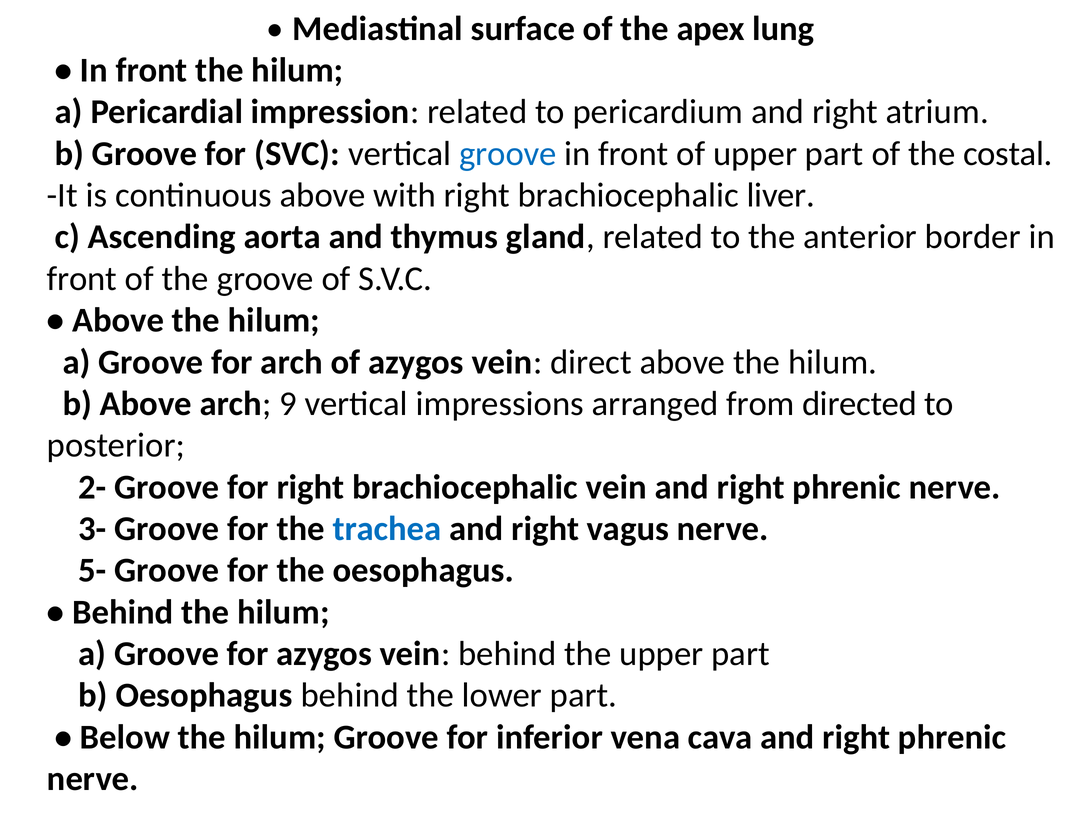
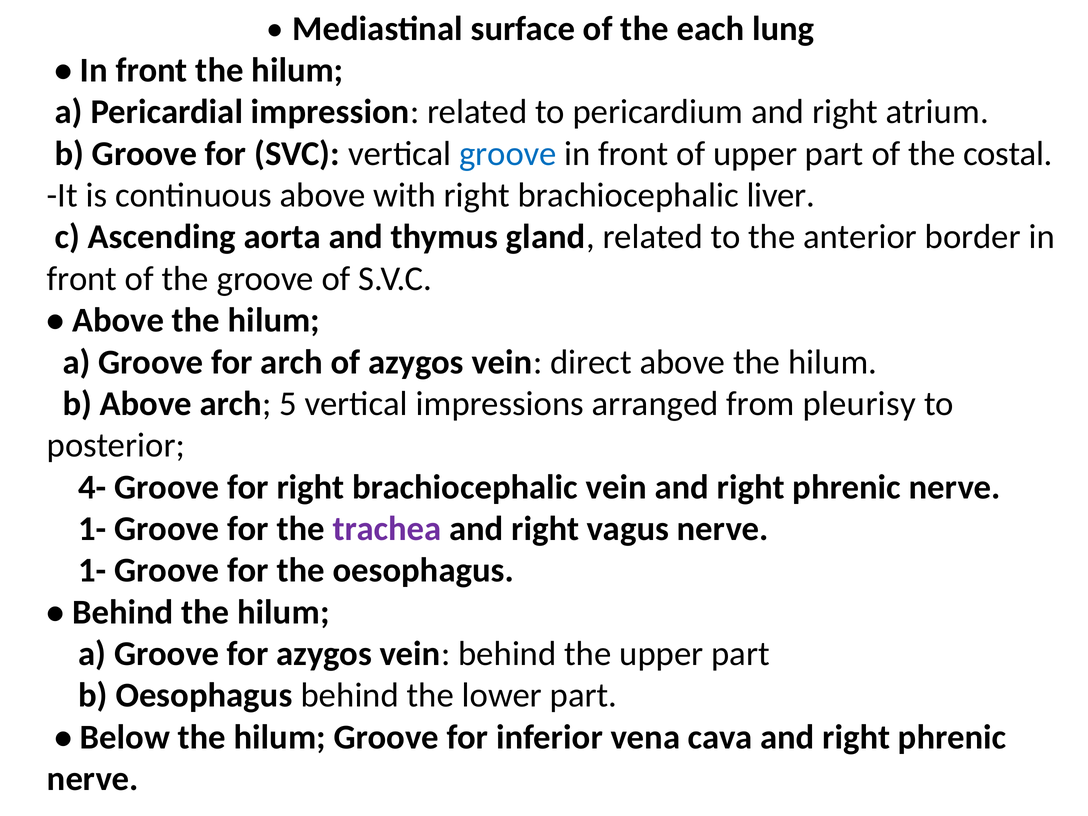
apex: apex -> each (710, 29)
9: 9 -> 5 (288, 404)
directed: directed -> pleurisy (859, 404)
2-: 2- -> 4- (92, 487)
3-: 3- -> 1- (92, 529)
trachea colour: blue -> purple (387, 529)
5-: 5- -> 1- (92, 570)
